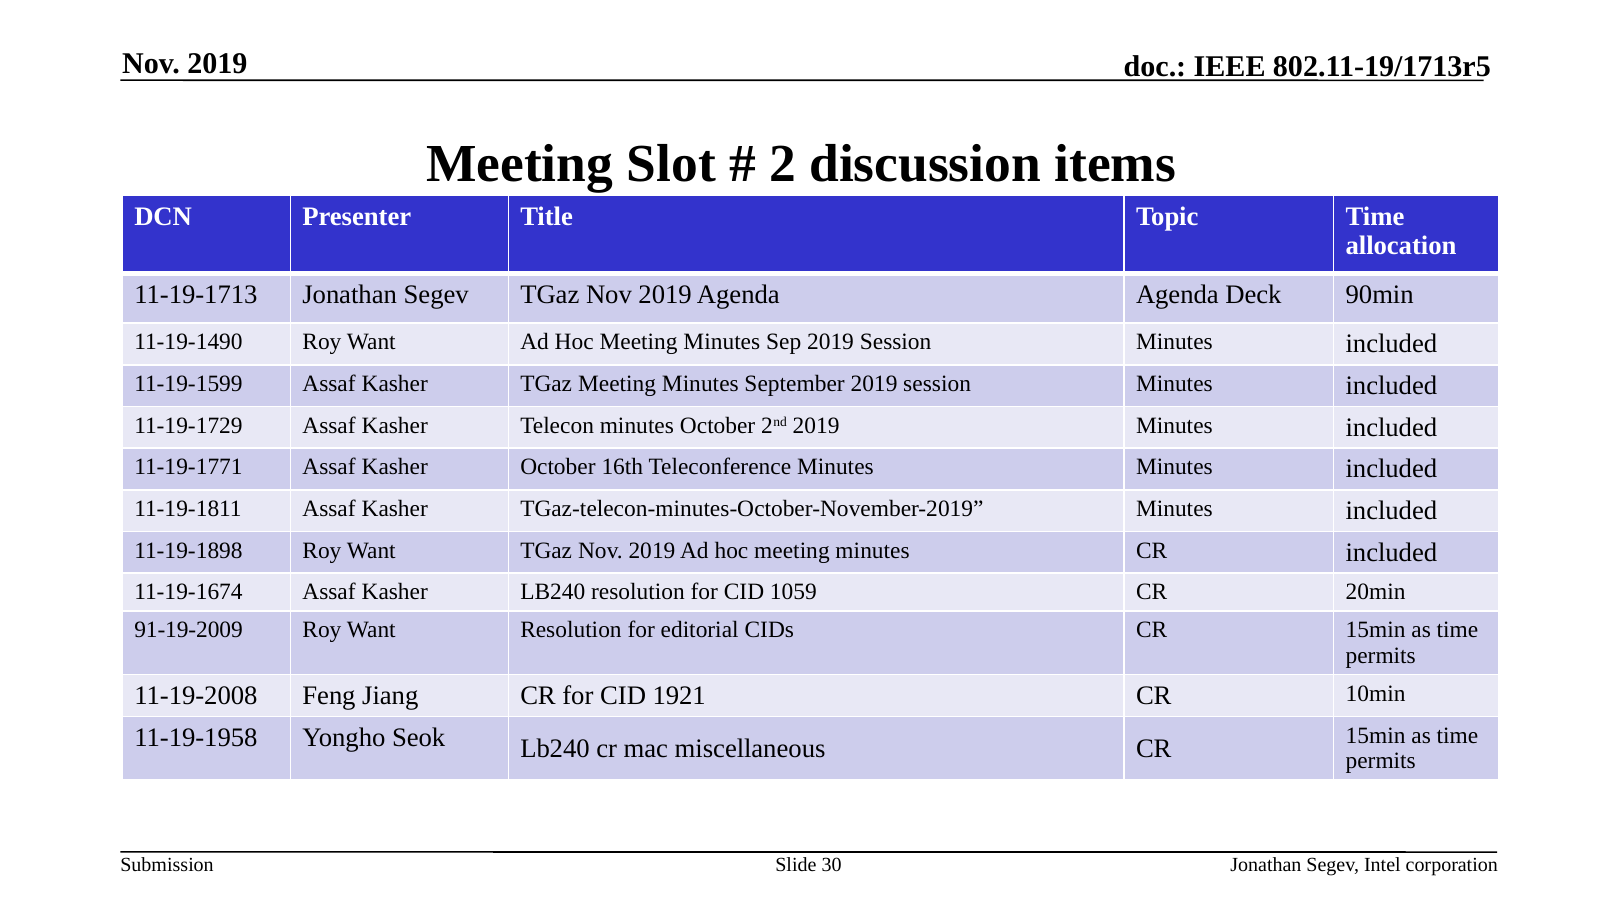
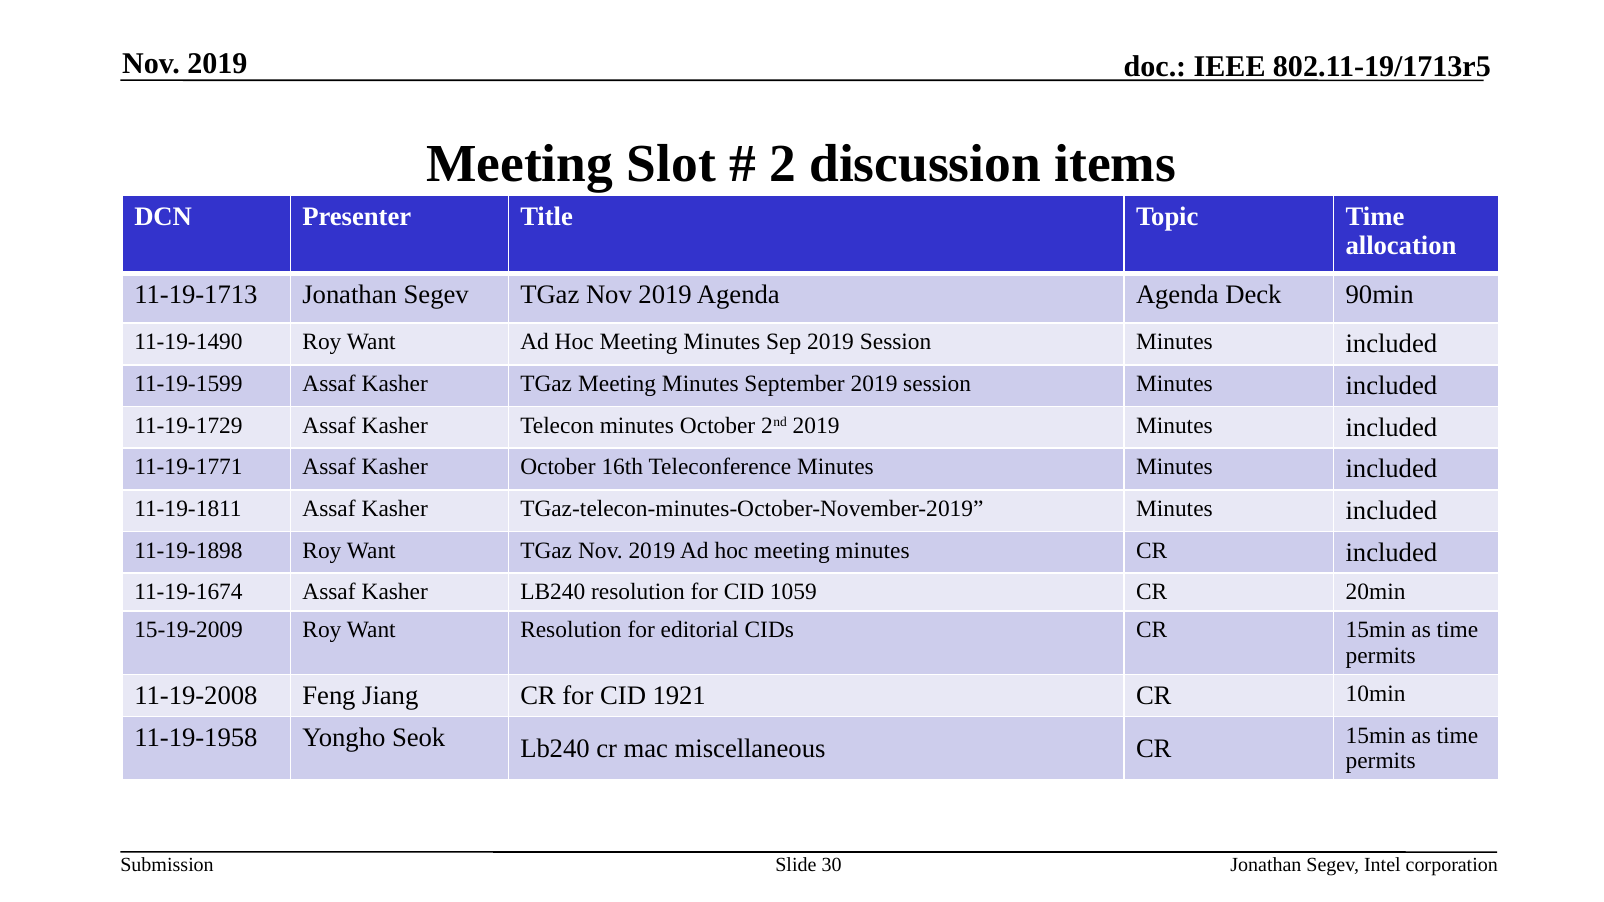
91-19-2009: 91-19-2009 -> 15-19-2009 (189, 630)
